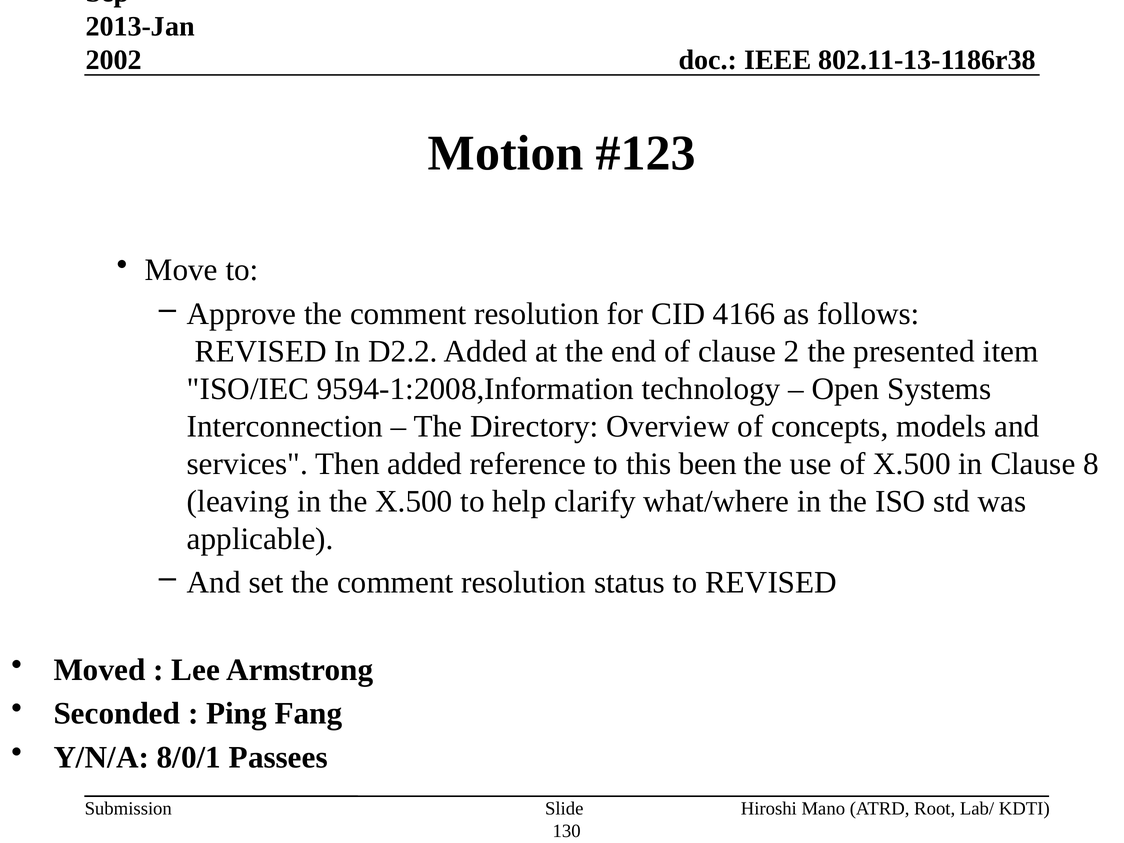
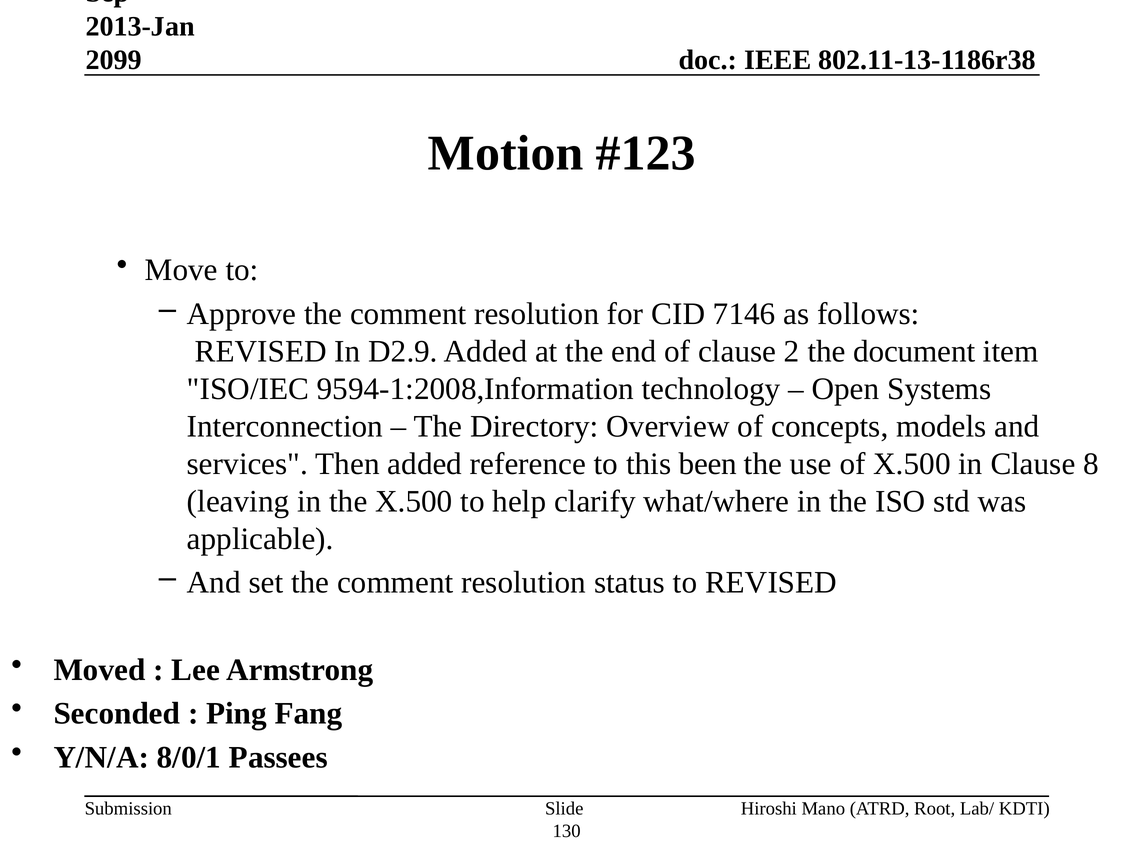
2002: 2002 -> 2099 (114, 60)
4166: 4166 -> 7146 (744, 314)
D2.2: D2.2 -> D2.9 (403, 351)
presented: presented -> document (914, 351)
